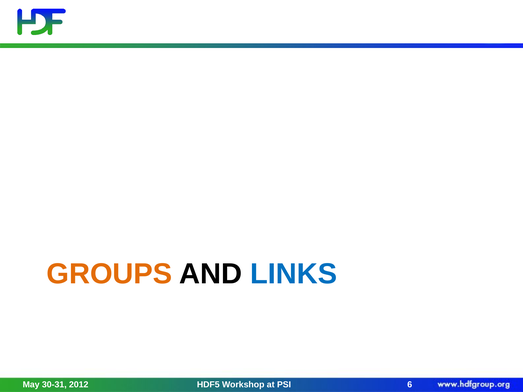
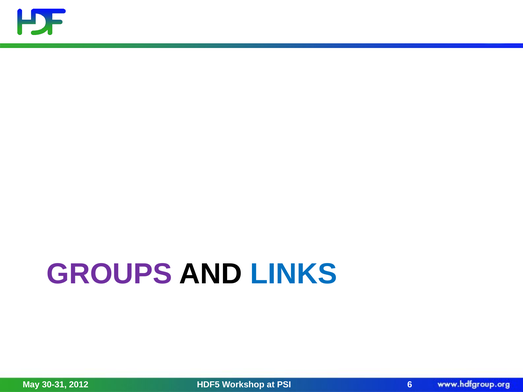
GROUPS colour: orange -> purple (109, 274)
